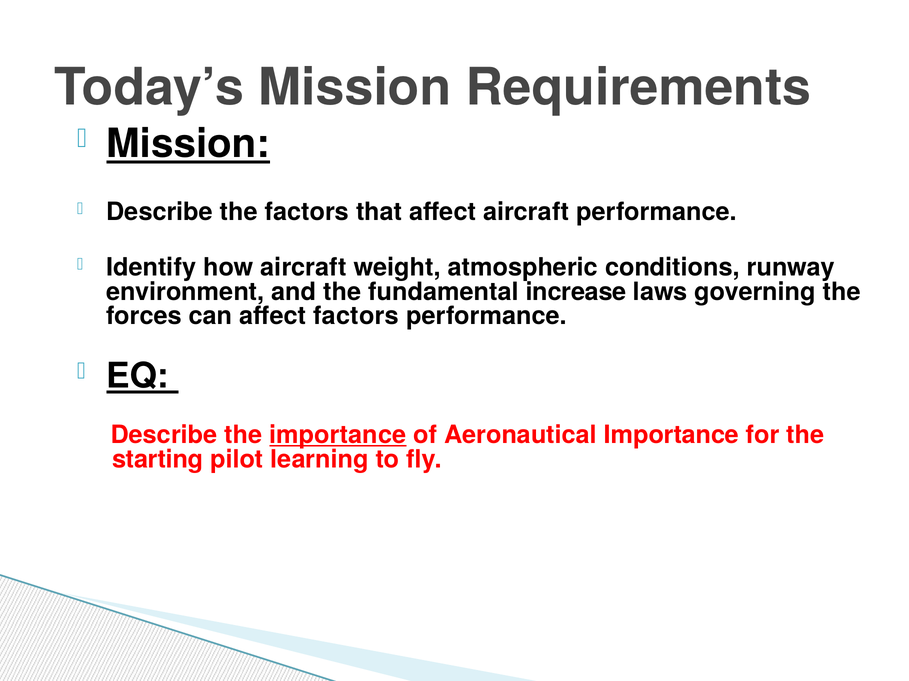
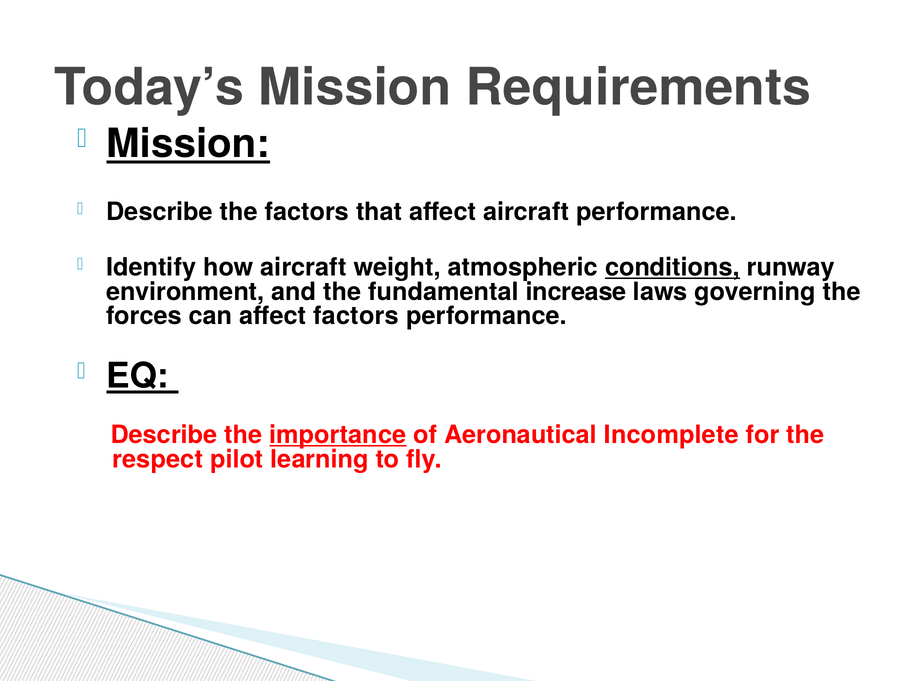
conditions underline: none -> present (672, 268)
Aeronautical Importance: Importance -> Incomplete (671, 435)
starting: starting -> respect (158, 460)
